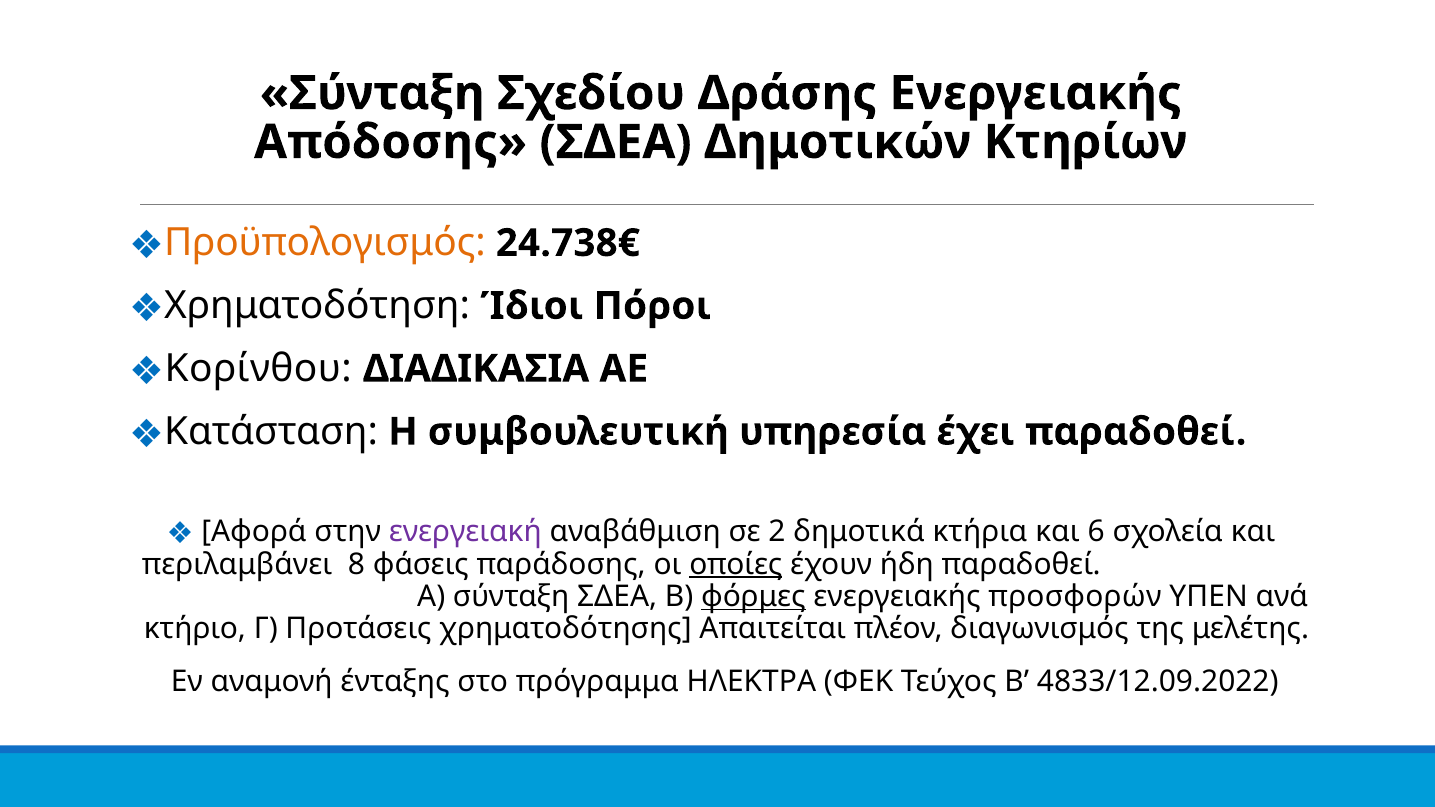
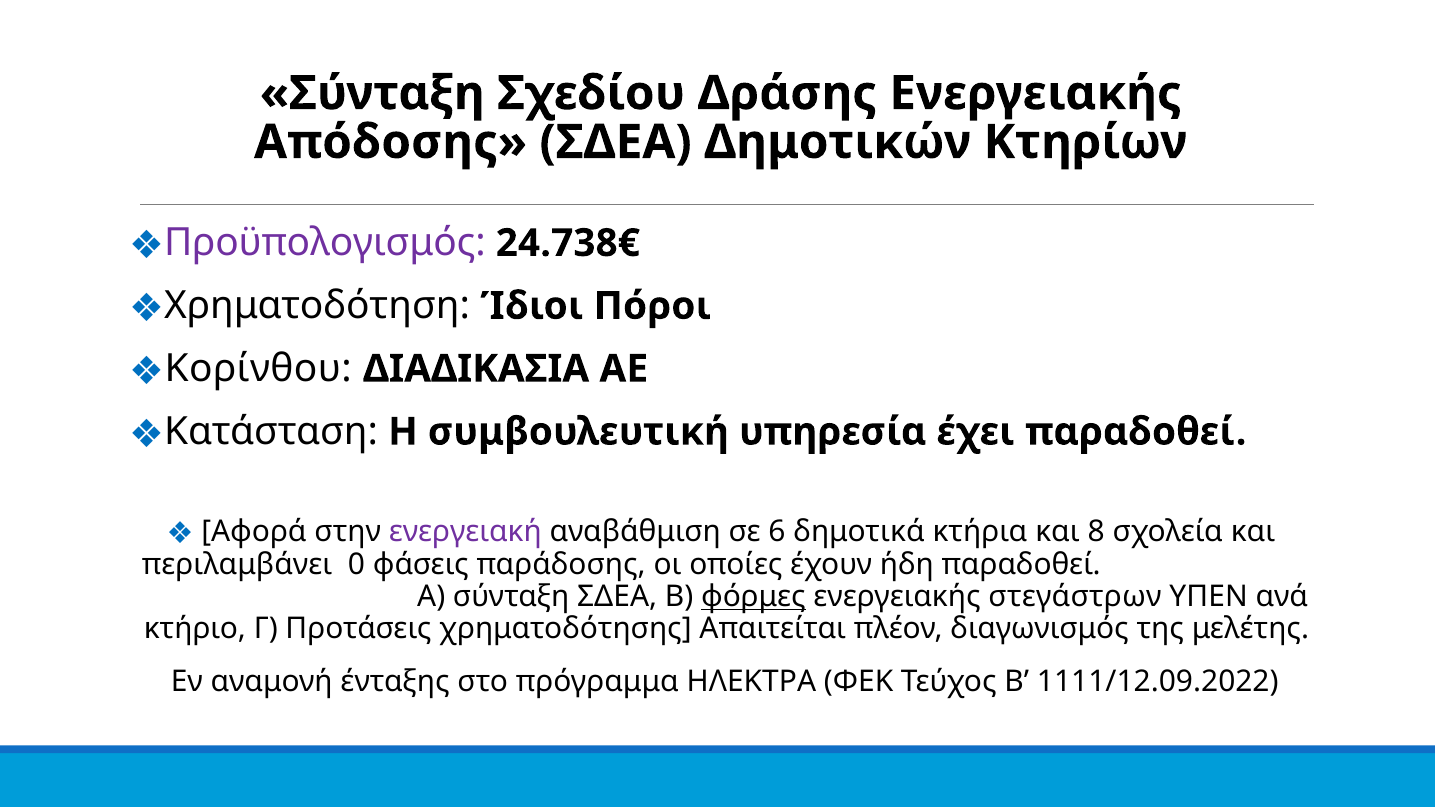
Προϋπολογισμός colour: orange -> purple (325, 243)
2: 2 -> 6 (777, 532)
6: 6 -> 8 (1096, 532)
8: 8 -> 0 (357, 564)
οποίες underline: present -> none (736, 564)
προσφορών: προσφορών -> στεγάστρων (1075, 597)
4833/12.09.2022: 4833/12.09.2022 -> 1111/12.09.2022 (1158, 682)
